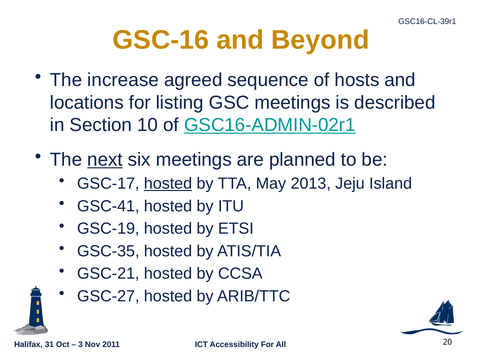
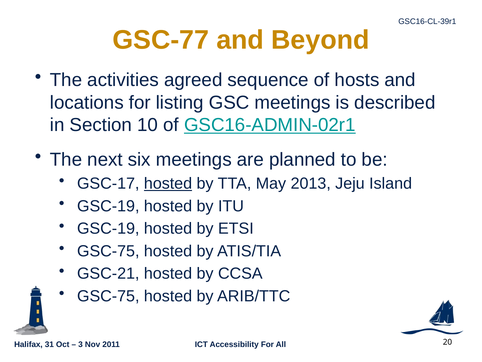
GSC-16: GSC-16 -> GSC-77 (161, 40)
increase: increase -> activities (123, 80)
next underline: present -> none (105, 159)
GSC-41: GSC-41 -> GSC-19 (108, 206)
GSC-35: GSC-35 -> GSC-75 (108, 251)
GSC-27: GSC-27 -> GSC-75 (108, 296)
